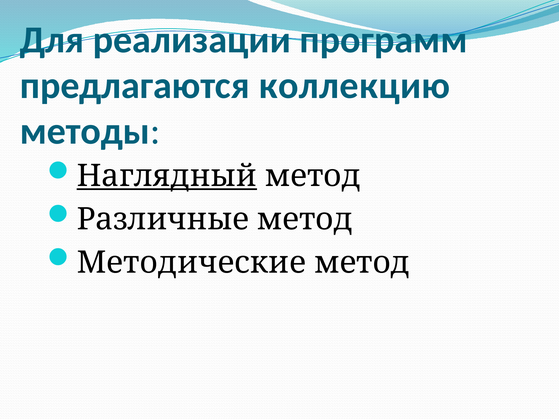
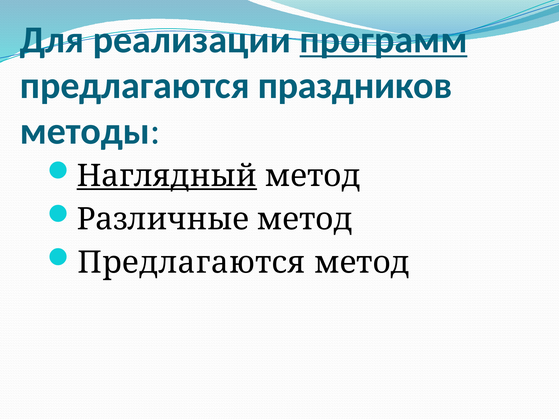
программ underline: none -> present (383, 40)
коллекцию: коллекцию -> праздников (355, 86)
Методические: Методические -> Предлагаются (191, 263)
